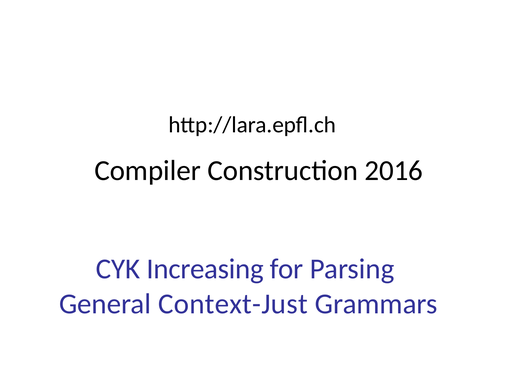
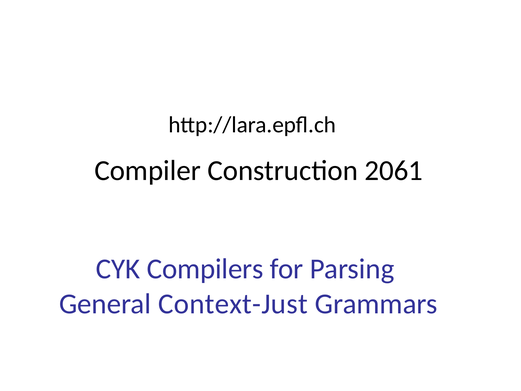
2016: 2016 -> 2061 (394, 171)
Increasing: Increasing -> Compilers (205, 269)
